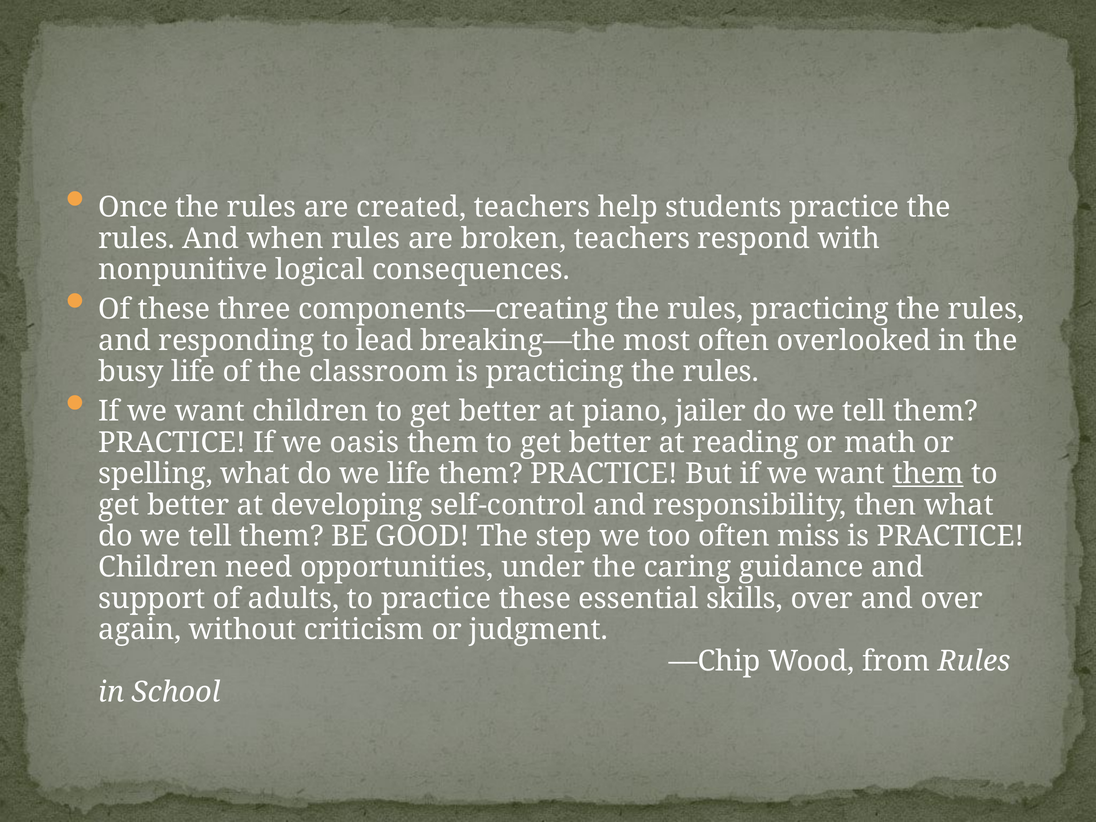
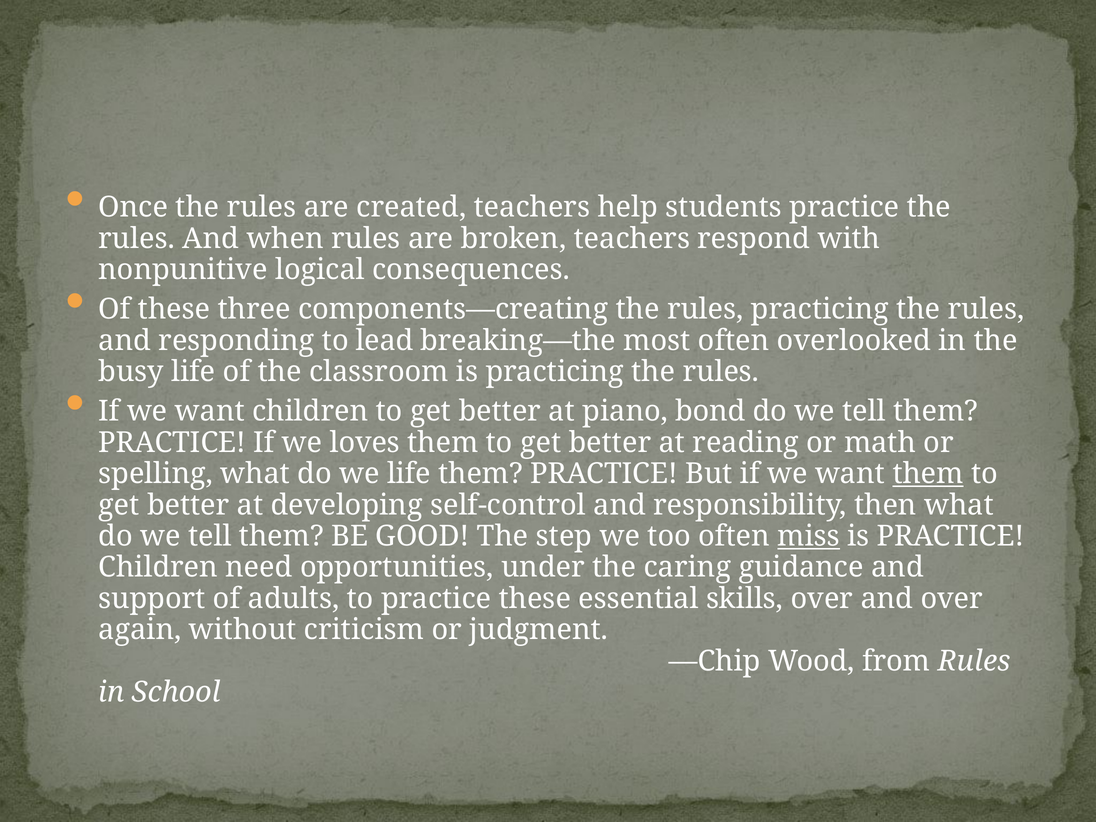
jailer: jailer -> bond (710, 411)
oasis: oasis -> loves (365, 442)
miss underline: none -> present (809, 536)
